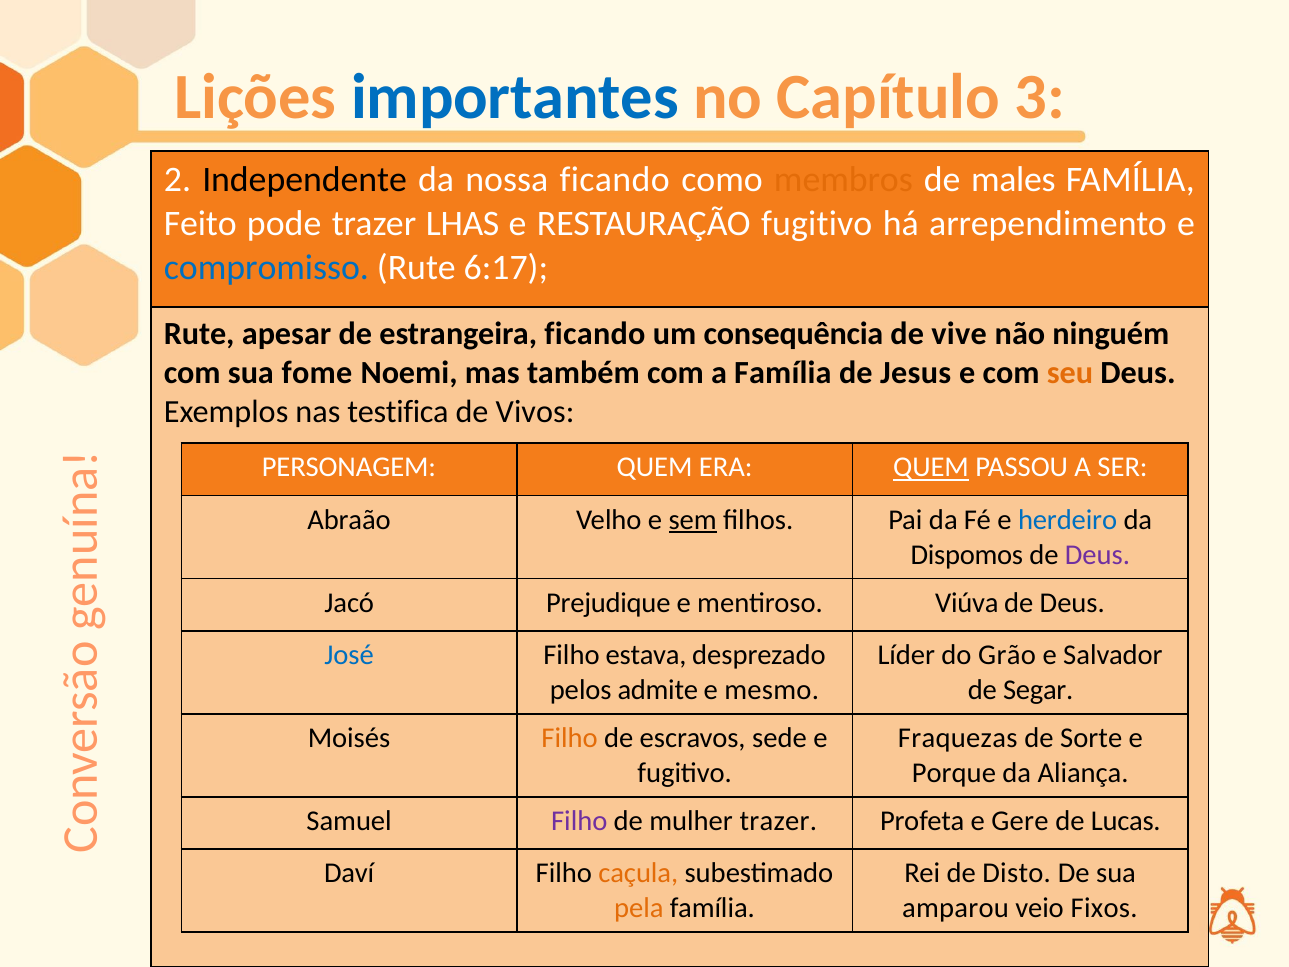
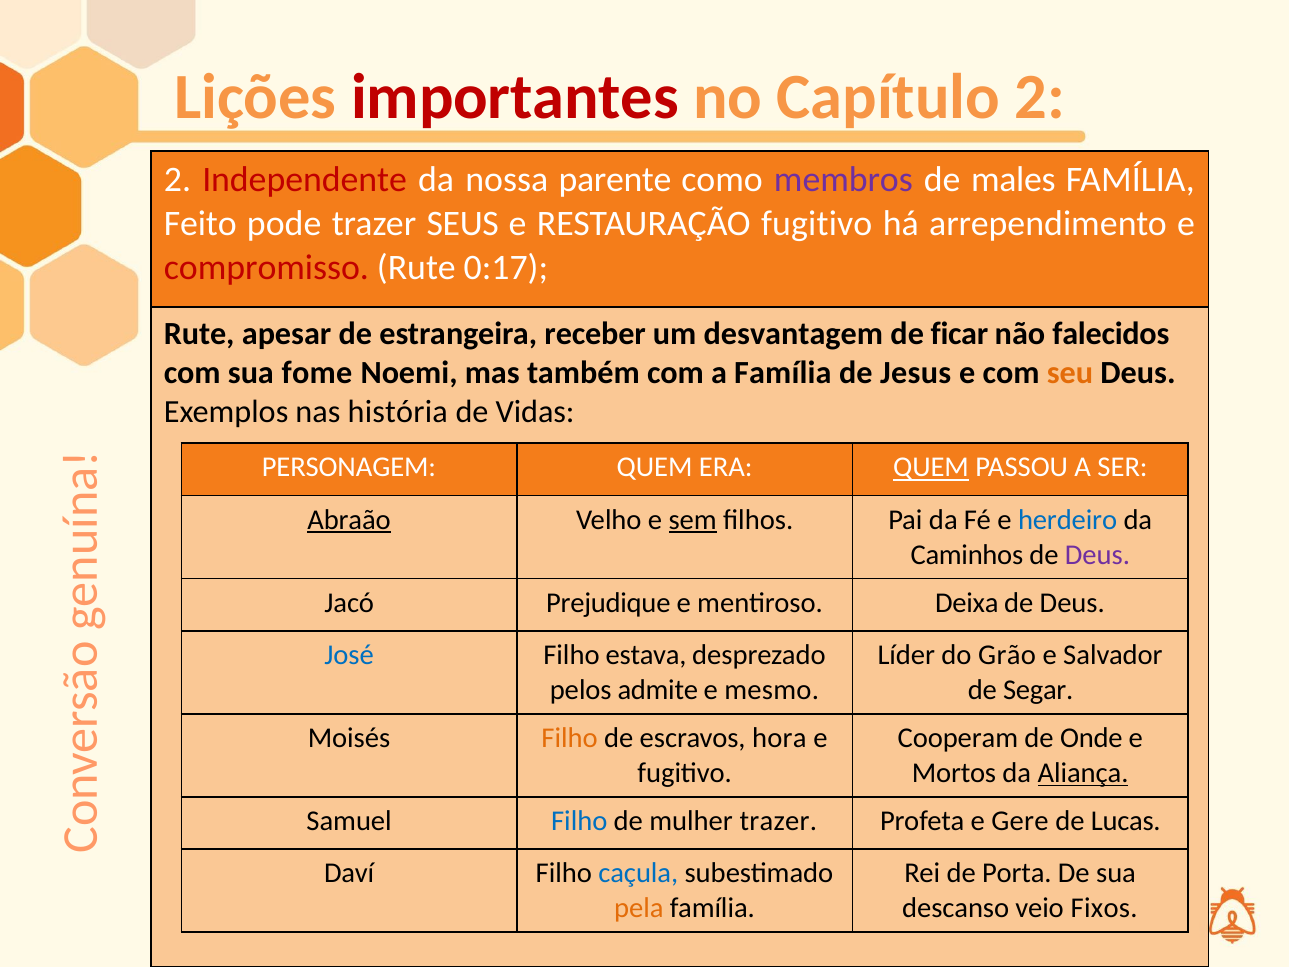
importantes colour: blue -> red (515, 97)
Capítulo 3: 3 -> 2 (1040, 97)
Independente colour: black -> red (305, 180)
nossa ficando: ficando -> parente (615, 180)
membros colour: orange -> purple (843, 180)
LHAS: LHAS -> SEUS (463, 224)
compromisso colour: blue -> red (266, 268)
6:17: 6:17 -> 0:17 (506, 268)
estrangeira ficando: ficando -> receber (595, 333)
consequência: consequência -> desvantagem (793, 333)
vive: vive -> ficar (959, 333)
ninguém: ninguém -> falecidos (1111, 333)
testifica: testifica -> história (398, 412)
Vivos: Vivos -> Vidas (535, 412)
Abraão underline: none -> present (349, 520)
Dispomos: Dispomos -> Caminhos (967, 555)
Viúva: Viúva -> Deixa (967, 603)
sede: sede -> hora (779, 738)
Fraquezas: Fraquezas -> Cooperam (958, 738)
Sorte: Sorte -> Onde (1091, 738)
Porque: Porque -> Mortos (954, 773)
Aliança underline: none -> present (1083, 773)
Filho colour: purple -> blue (579, 821)
caçula colour: orange -> blue (638, 873)
Disto: Disto -> Porta (1017, 873)
amparou: amparou -> descanso (956, 908)
